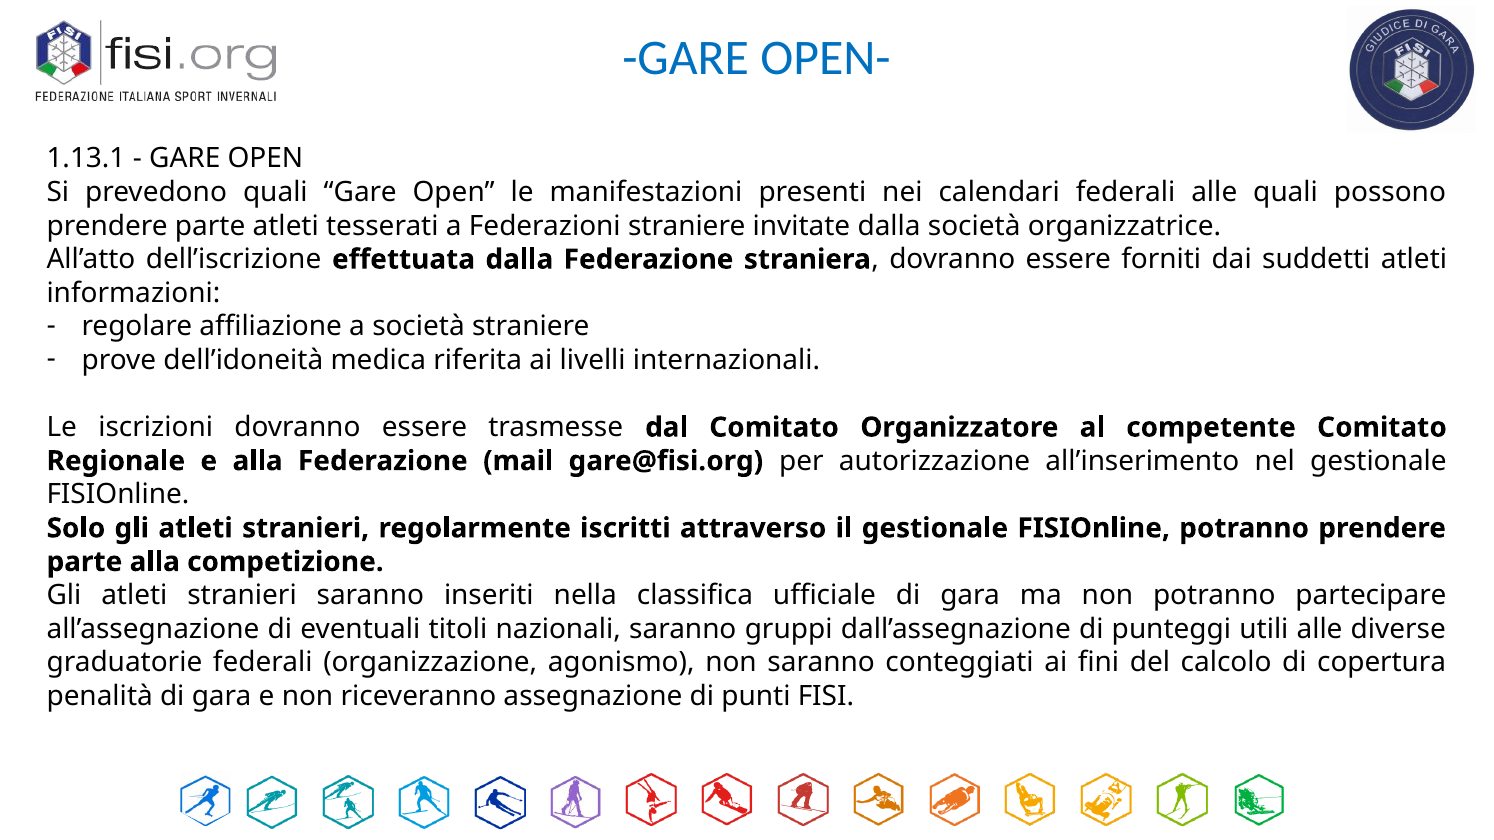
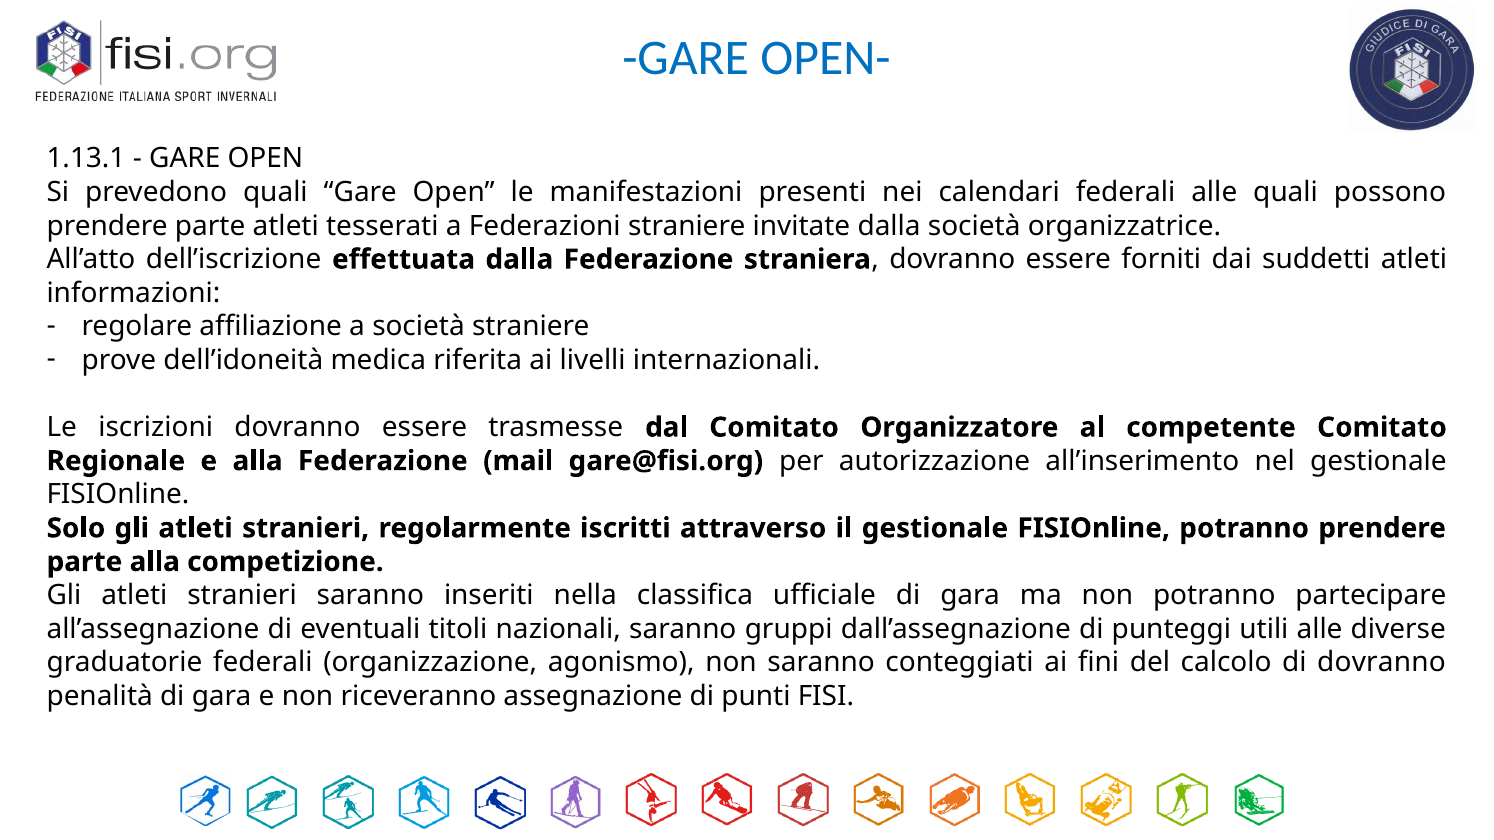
di copertura: copertura -> dovranno (1381, 663)
